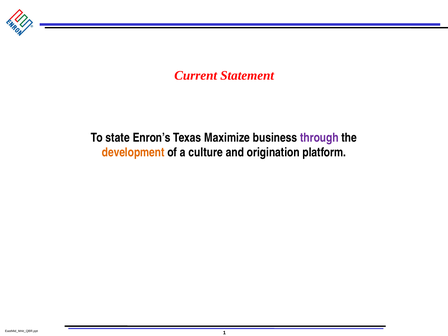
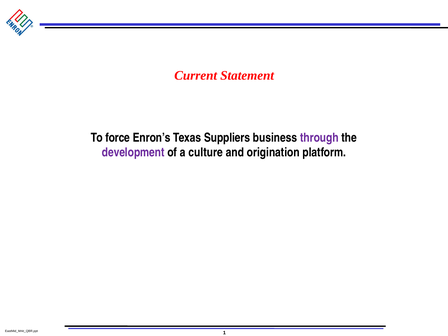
state: state -> force (118, 138)
Maximize: Maximize -> Suppliers (227, 138)
development colour: orange -> purple (133, 153)
